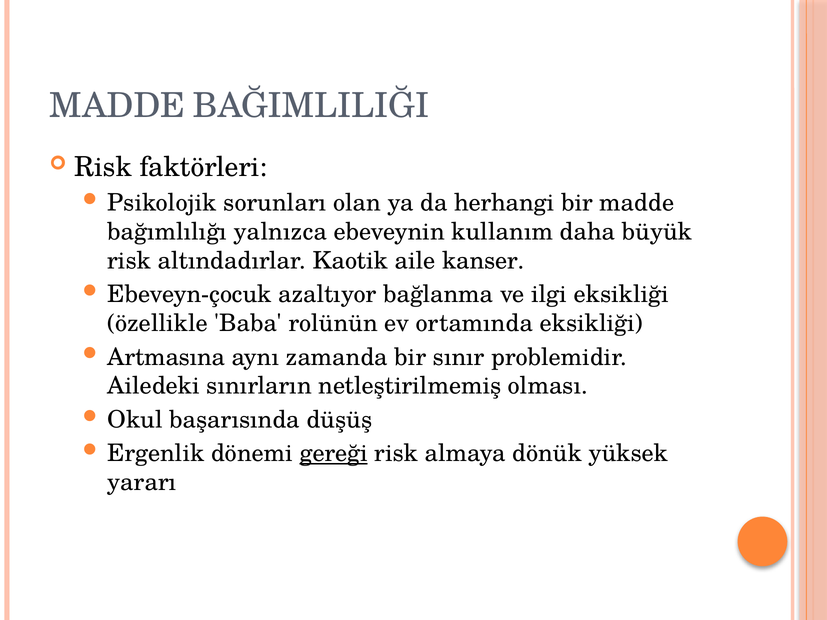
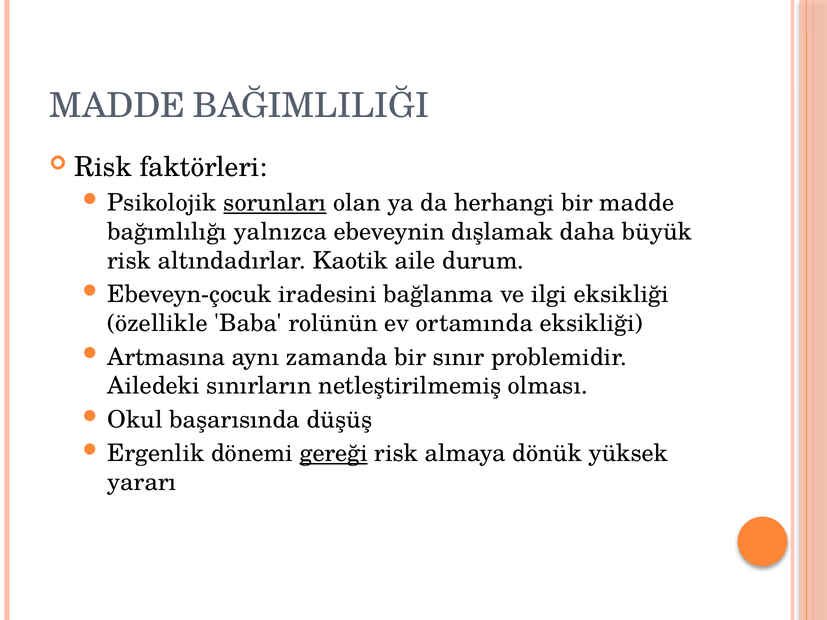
sorunları underline: none -> present (275, 203)
kullanım: kullanım -> dışlamak (502, 232)
kanser: kanser -> durum (483, 261)
azaltıyor: azaltıyor -> iradesini (327, 295)
